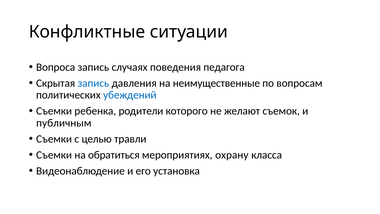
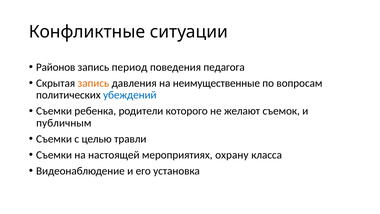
Вопроса: Вопроса -> Районов (56, 67)
случаях: случаях -> период (130, 67)
запись colour: blue -> orange (93, 83)
обратиться: обратиться -> настоящей (114, 155)
